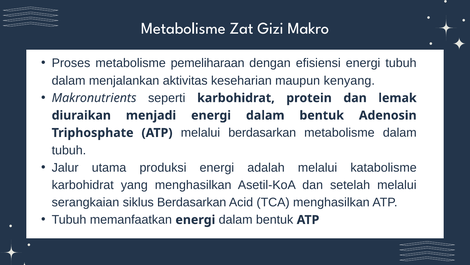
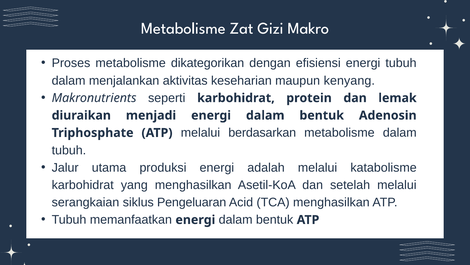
pemeliharaan: pemeliharaan -> dikategorikan (208, 63)
siklus Berdasarkan: Berdasarkan -> Pengeluaran (192, 202)
